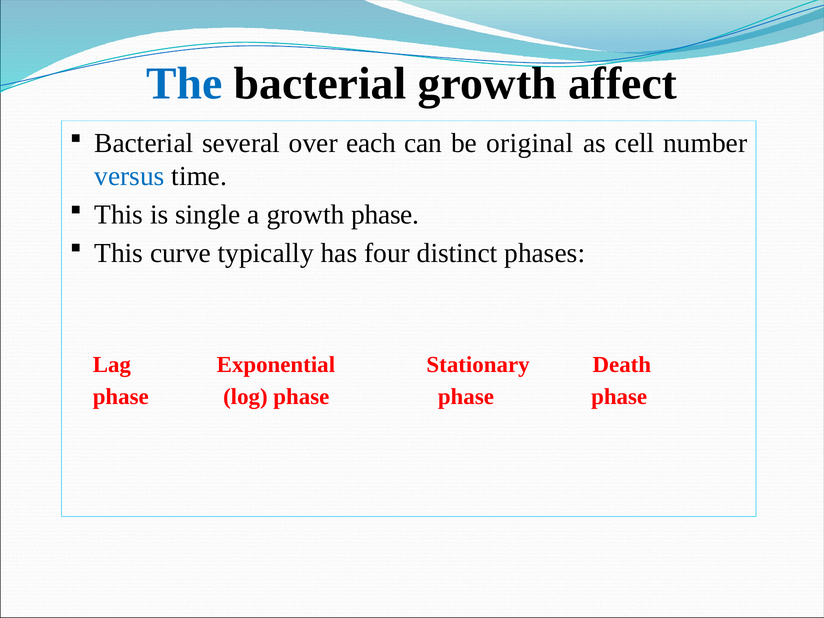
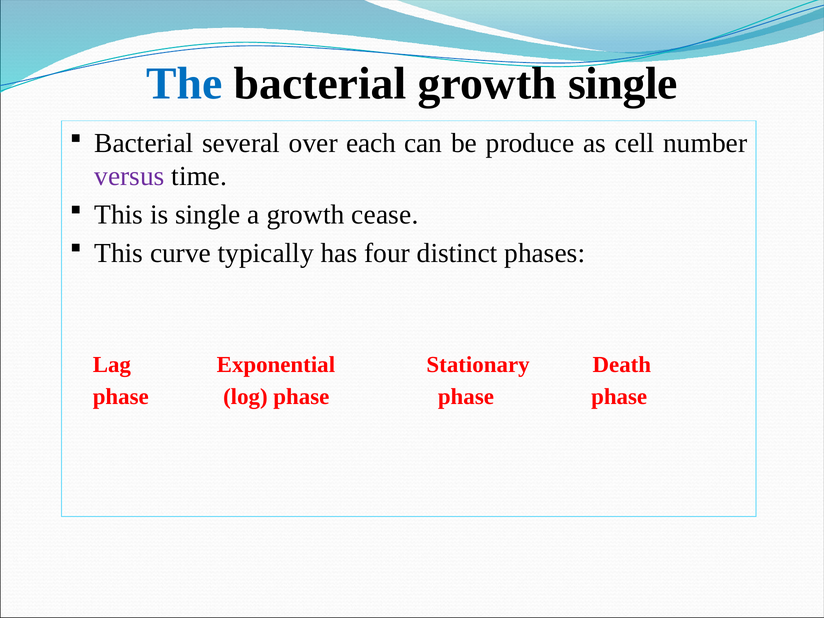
growth affect: affect -> single (623, 84)
original: original -> produce (530, 143)
versus colour: blue -> purple (130, 176)
growth phase: phase -> cease (385, 215)
